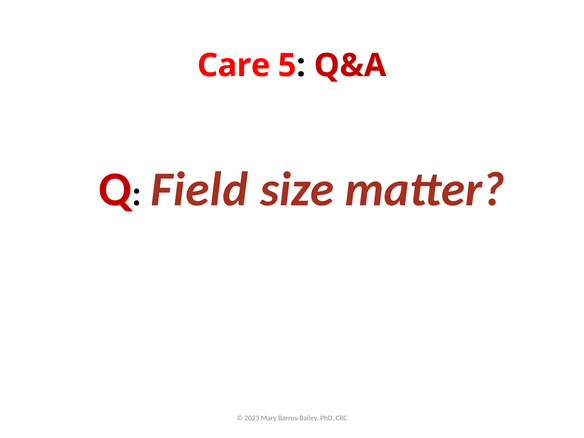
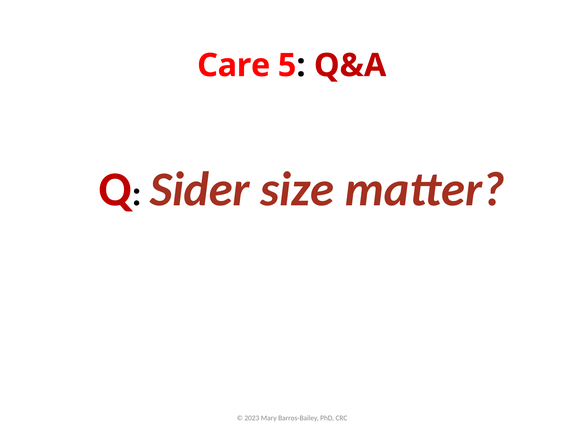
Field: Field -> Sider (200, 190)
